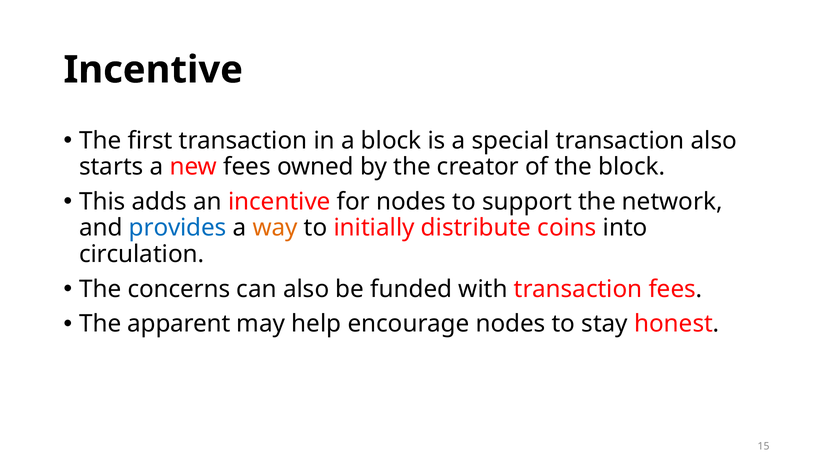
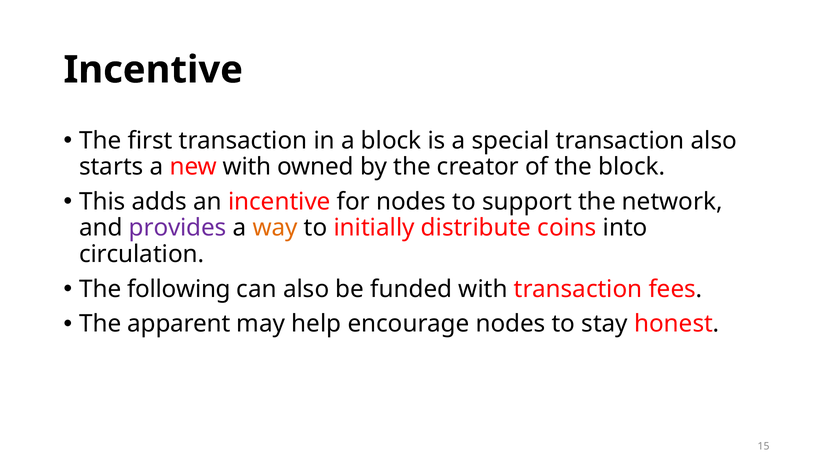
new fees: fees -> with (247, 167)
provides colour: blue -> purple (178, 228)
concerns: concerns -> following (179, 289)
